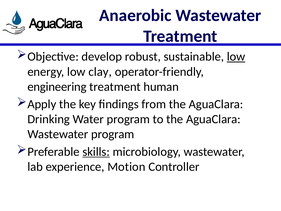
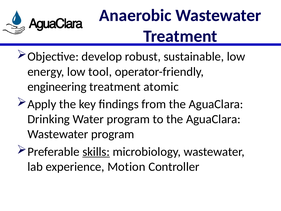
low underline: present -> none (236, 57)
clay: clay -> tool (100, 72)
human: human -> atomic (161, 87)
